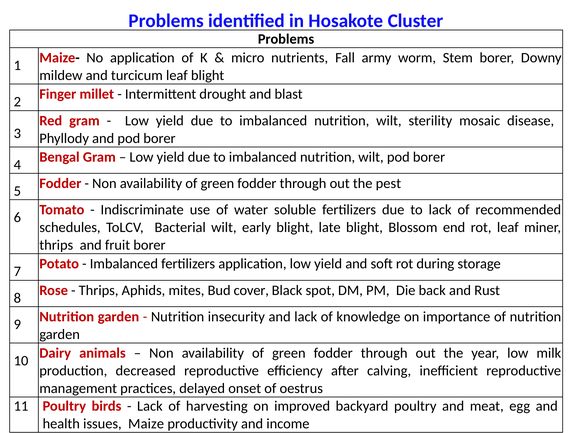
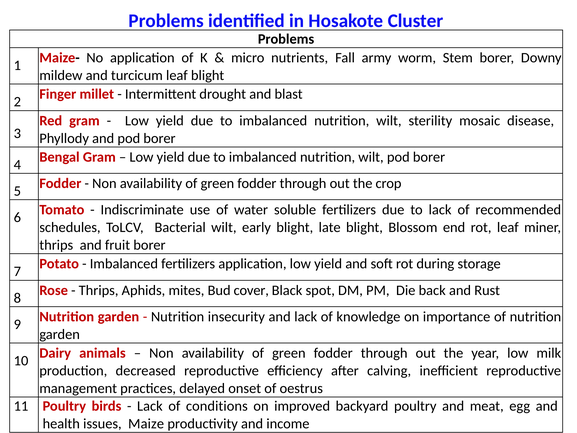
pest: pest -> crop (388, 183)
harvesting: harvesting -> conditions (217, 406)
